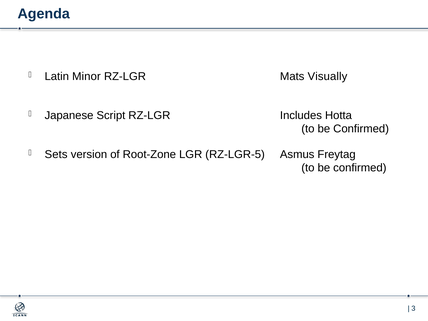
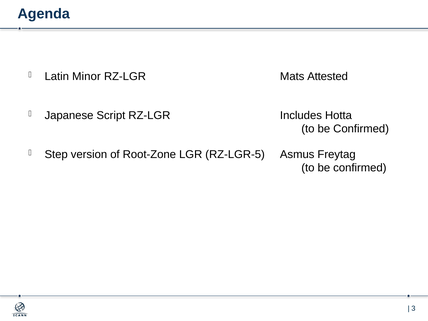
Visually: Visually -> Attested (328, 76)
Sets: Sets -> Step (56, 154)
